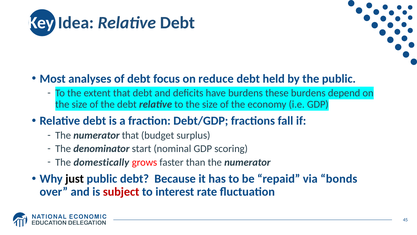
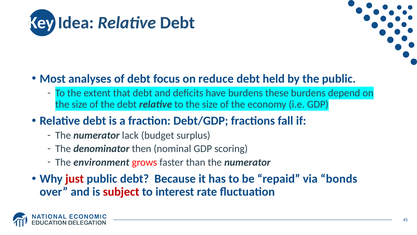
numerator that: that -> lack (130, 135)
start: start -> then (142, 149)
domestically: domestically -> environment (101, 162)
just colour: black -> red (75, 178)
